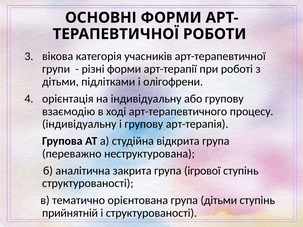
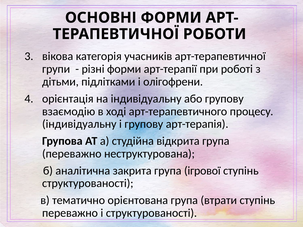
група дітьми: дітьми -> втрати (219, 200)
прийнятній: прийнятній -> переважно (70, 213)
